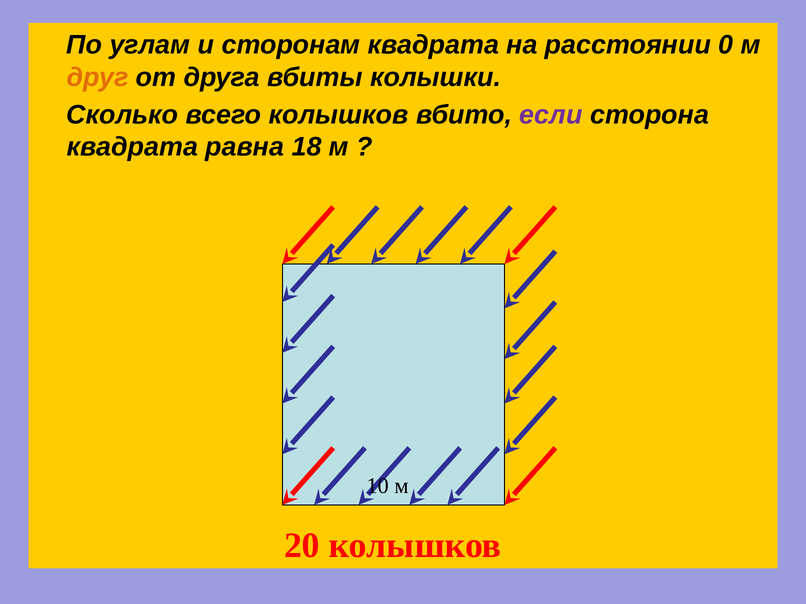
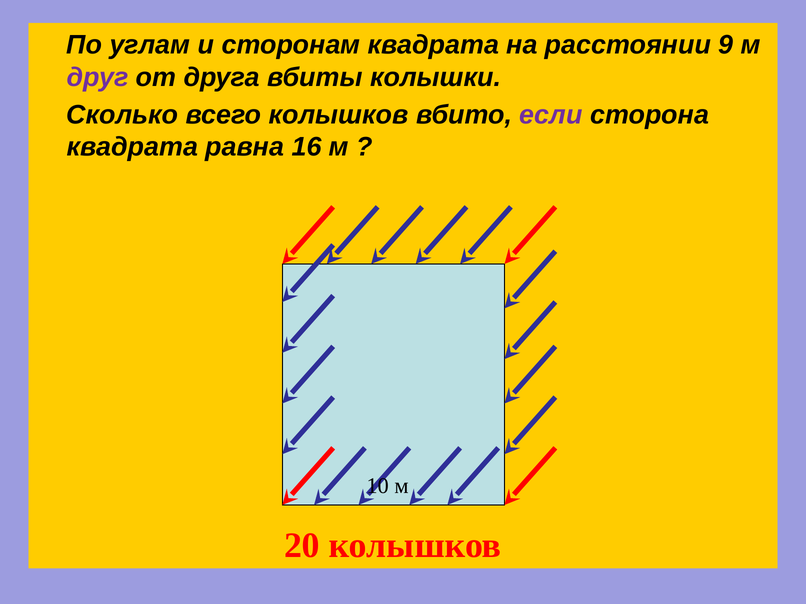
0: 0 -> 9 (726, 45)
друг colour: orange -> purple (98, 77)
18: 18 -> 16 (307, 147)
